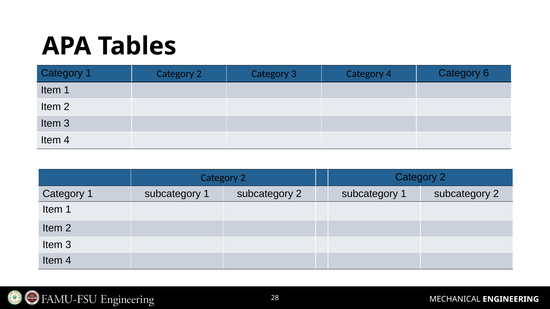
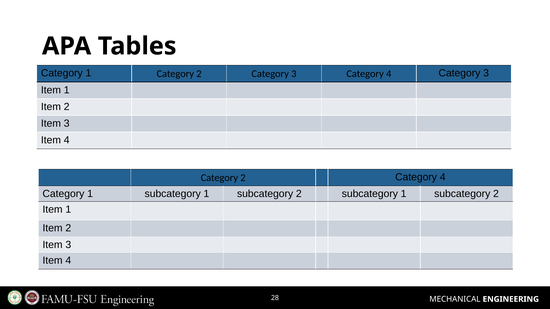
4 Category 6: 6 -> 3 (486, 73)
2 Category 2: 2 -> 4 (443, 177)
